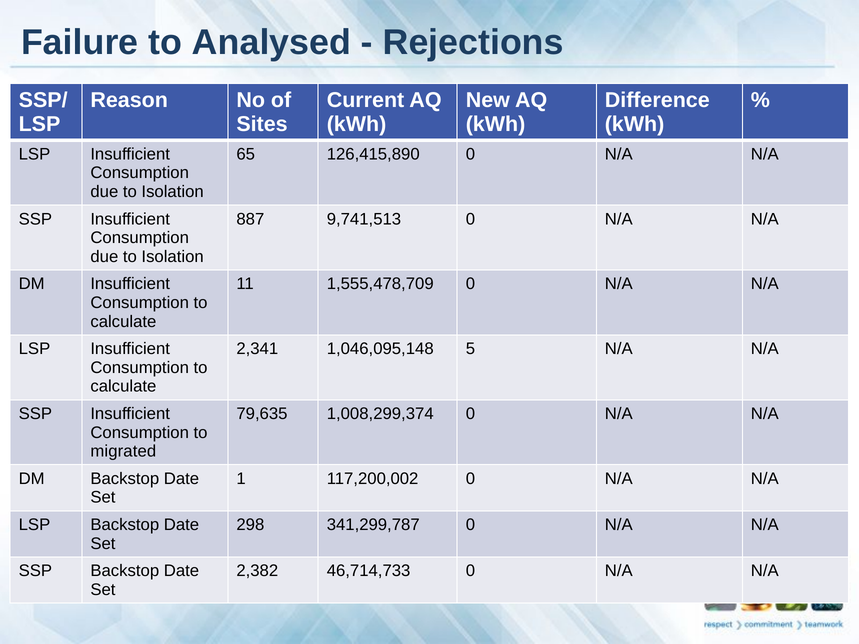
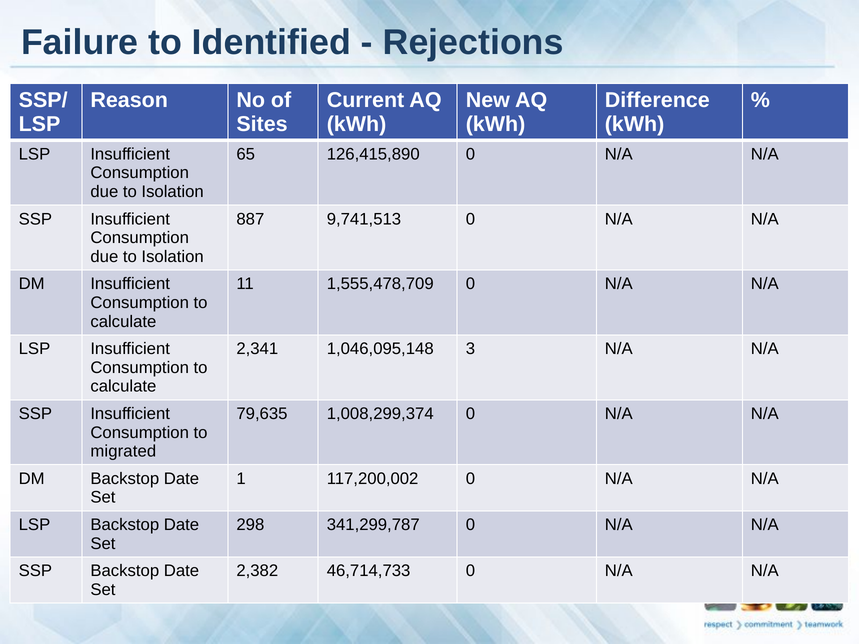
Analysed: Analysed -> Identified (271, 43)
5: 5 -> 3 (470, 349)
